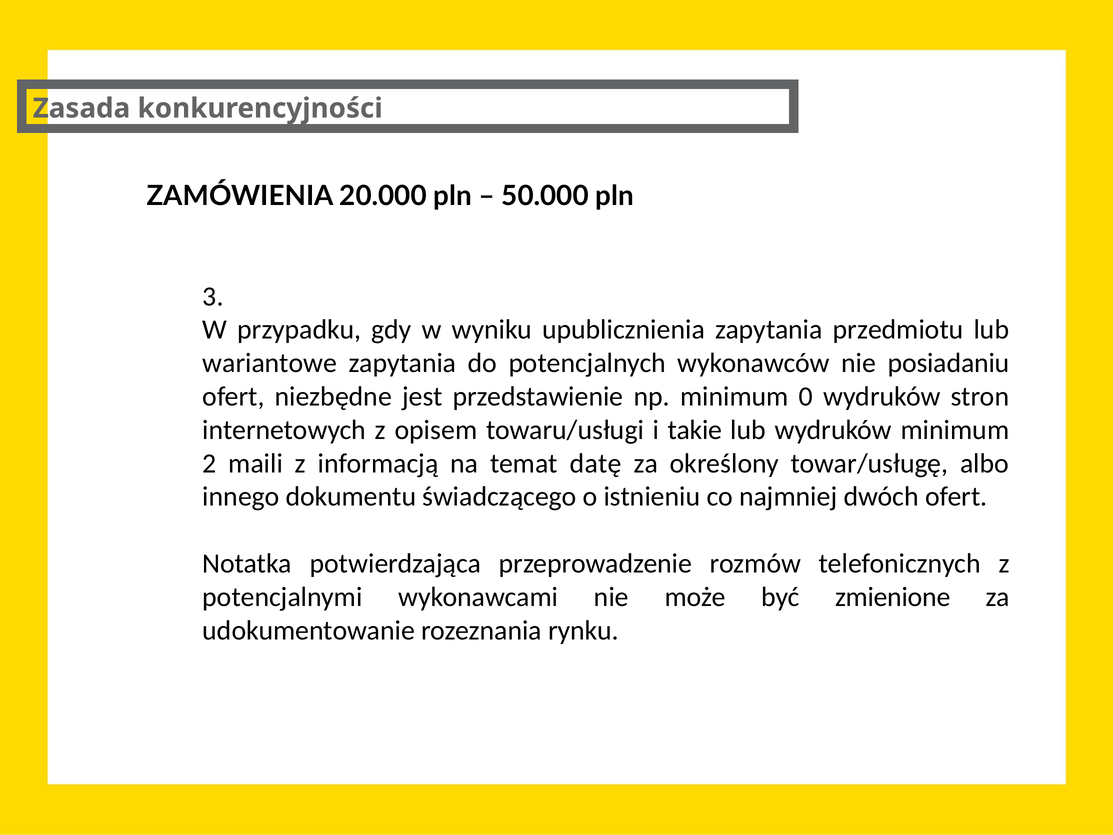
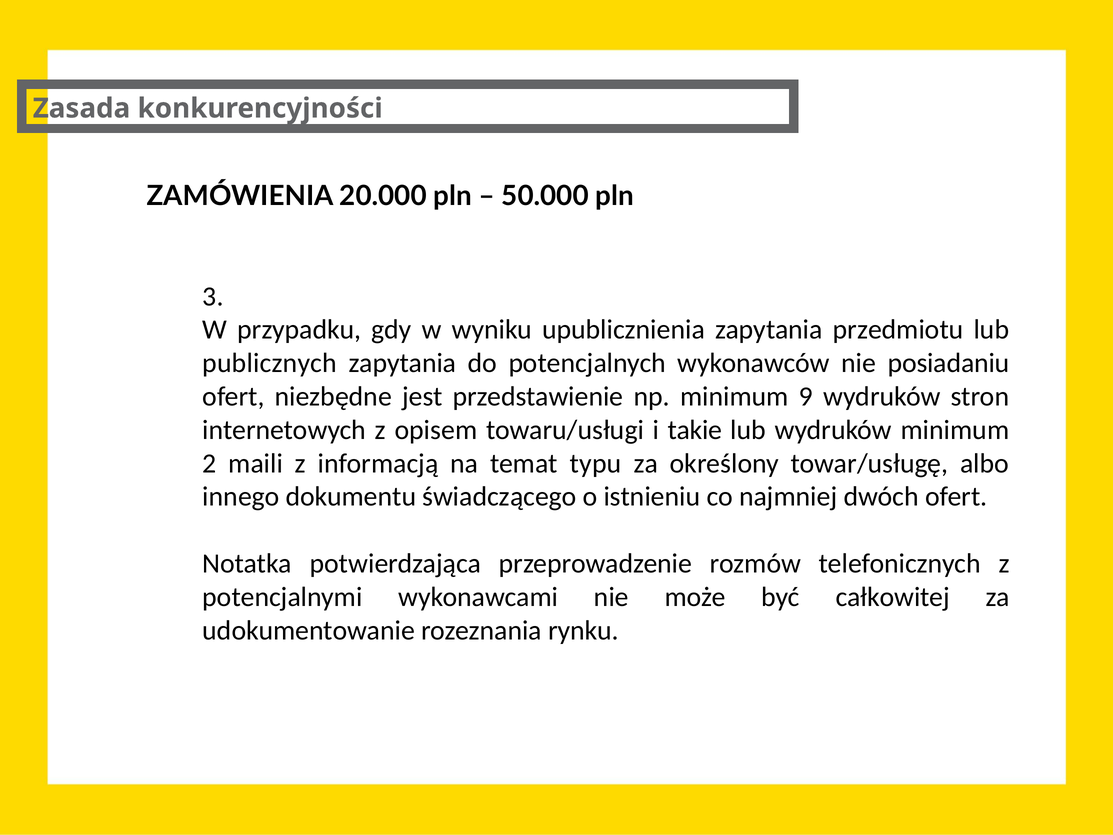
wariantowe: wariantowe -> publicznych (270, 363)
0: 0 -> 9 (806, 396)
datę: datę -> typu (596, 463)
zmienione: zmienione -> całkowitej (893, 597)
